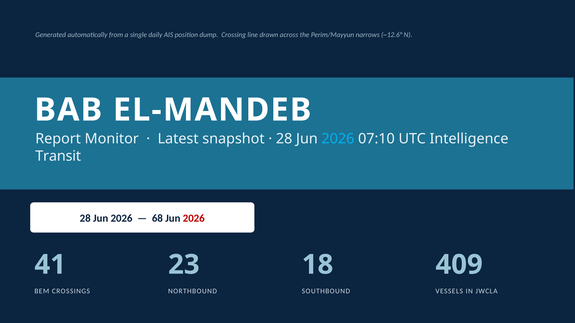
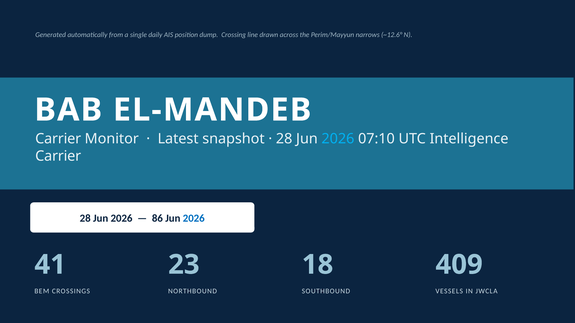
Report: Report -> Carrier (58, 139)
Transit: Transit -> Carrier (58, 156)
68: 68 -> 86 (157, 219)
2026 colour: red -> blue (194, 219)
